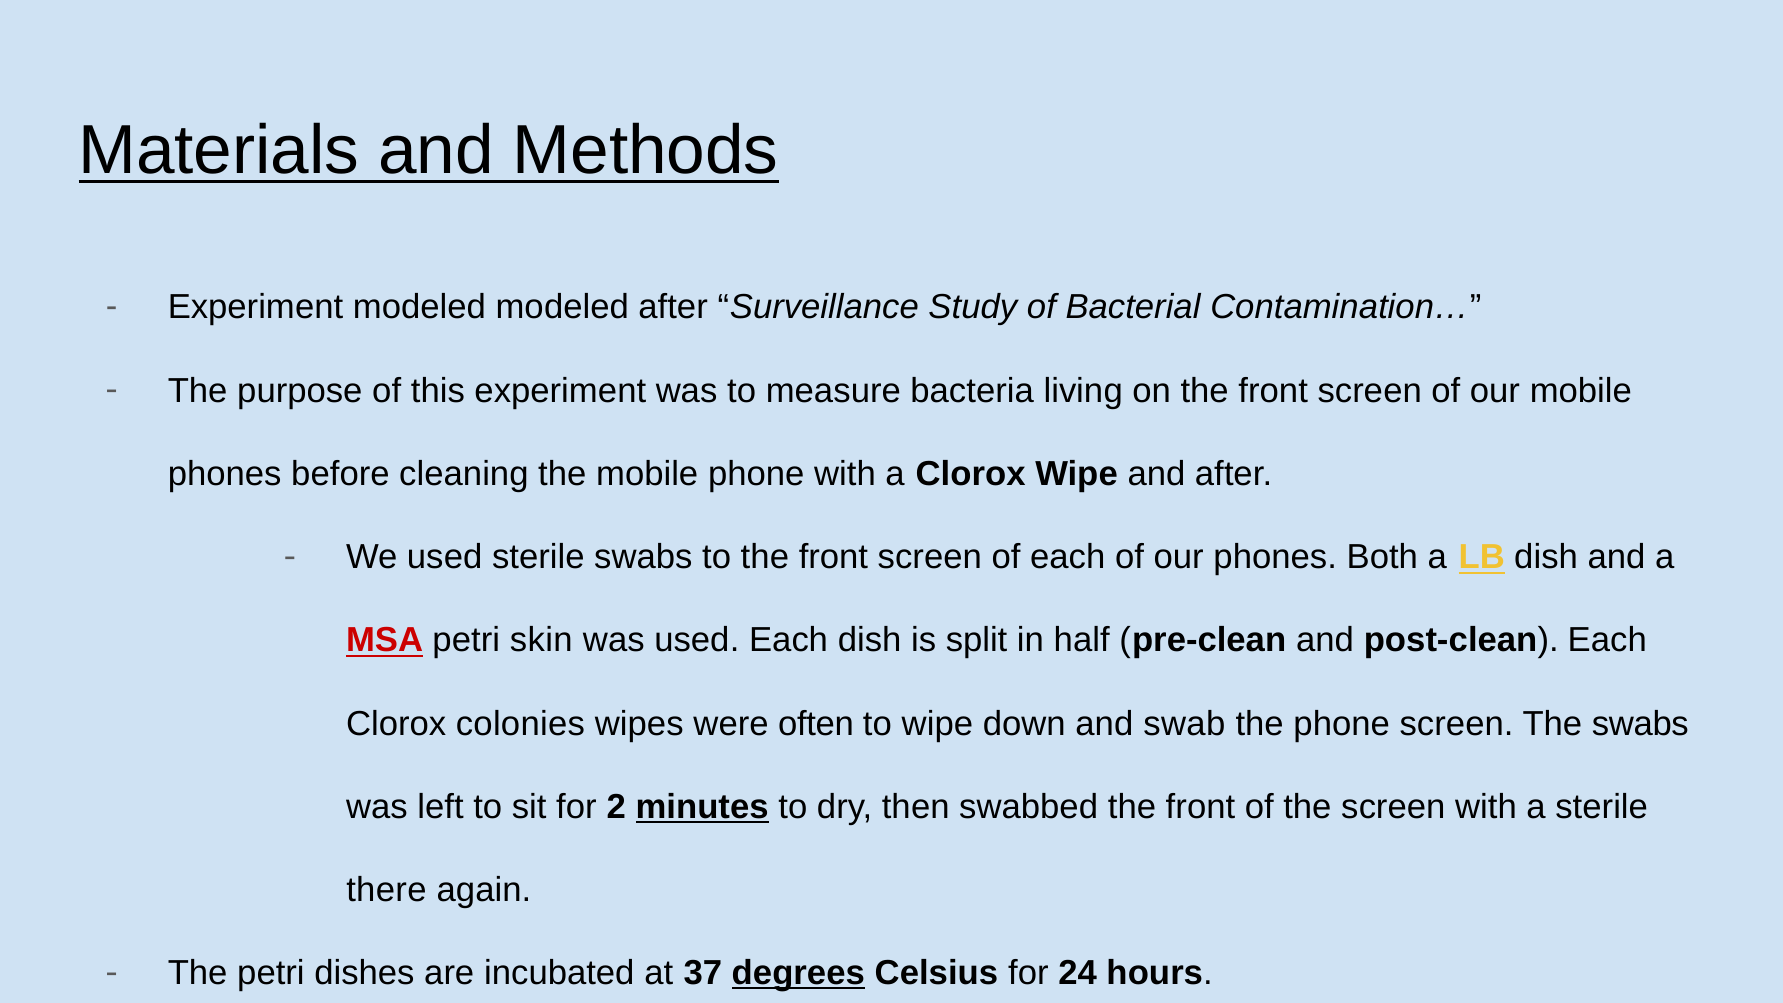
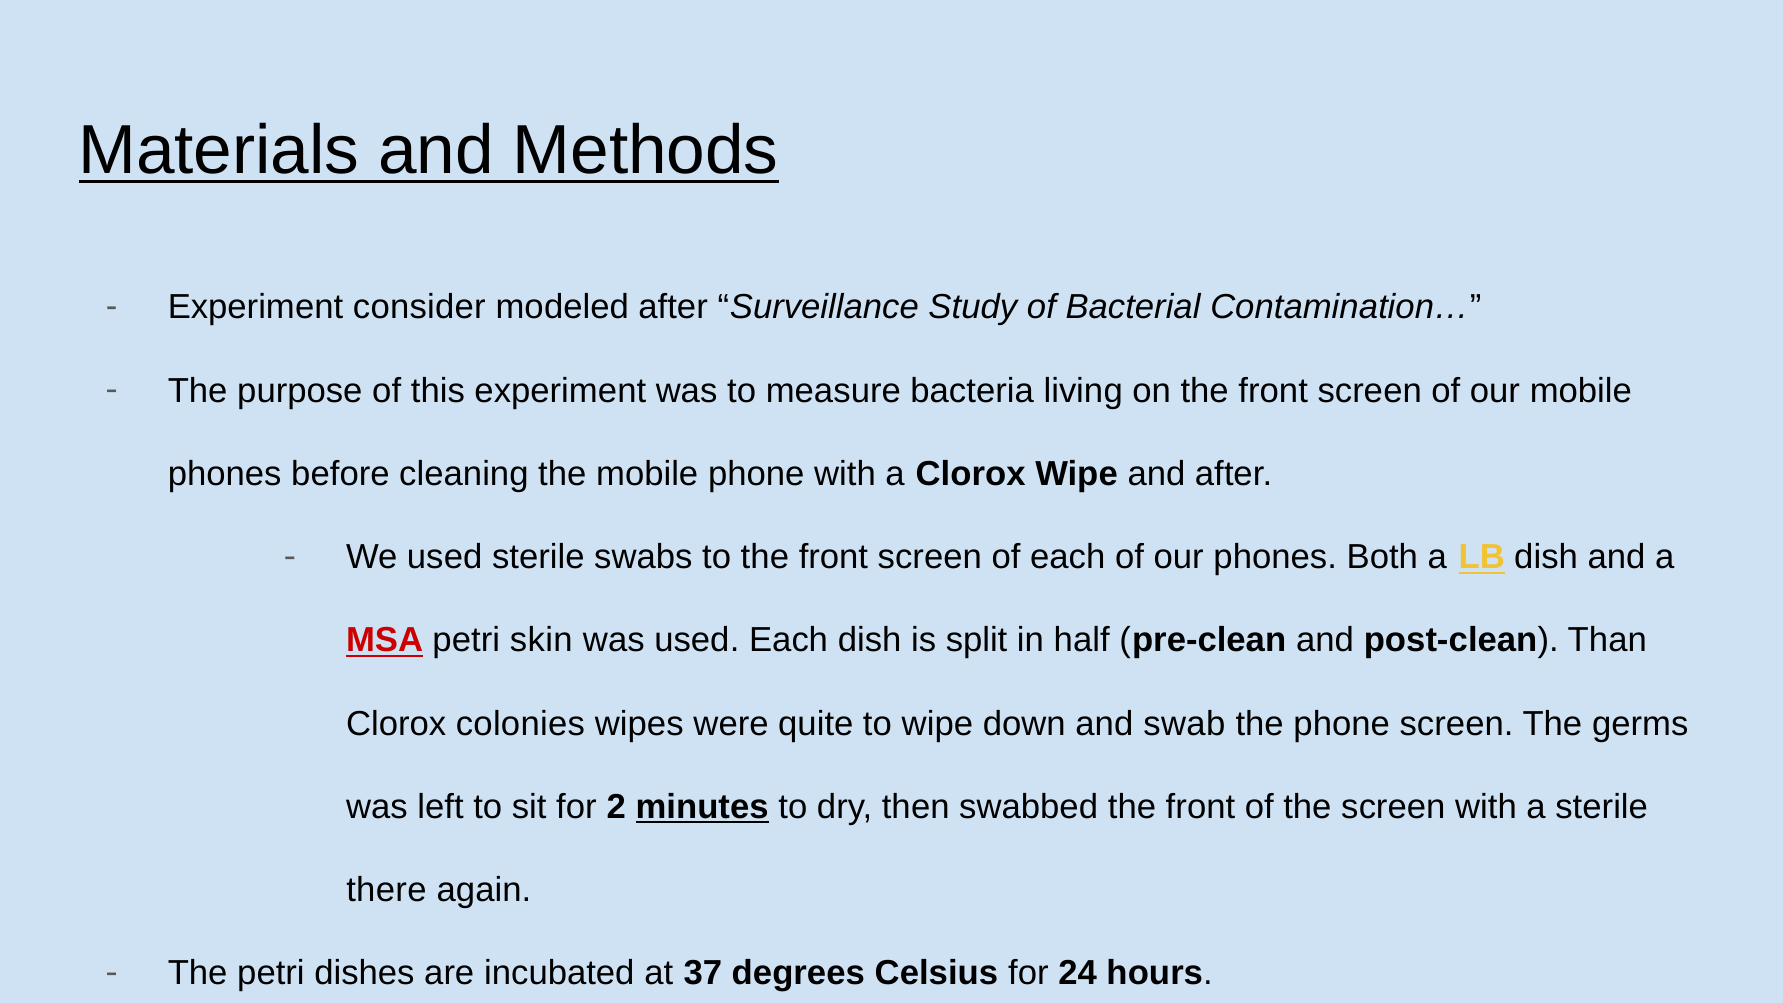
Experiment modeled: modeled -> consider (419, 307)
post-clean Each: Each -> Than (1607, 640)
often: often -> quite (816, 724)
The swabs: swabs -> germs (1640, 724)
degrees underline: present -> none (798, 973)
